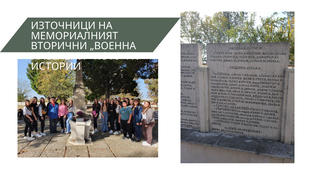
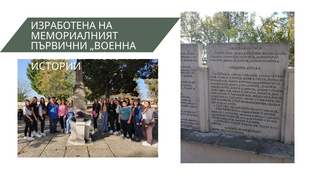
ИЗТОЧНИЦИ: ИЗТОЧНИЦИ -> ИЗРАБОТЕНА (63, 26)
ВТОРИЧНИ: ВТОРИЧНИ -> ПЪРВИЧНИ (59, 46)
